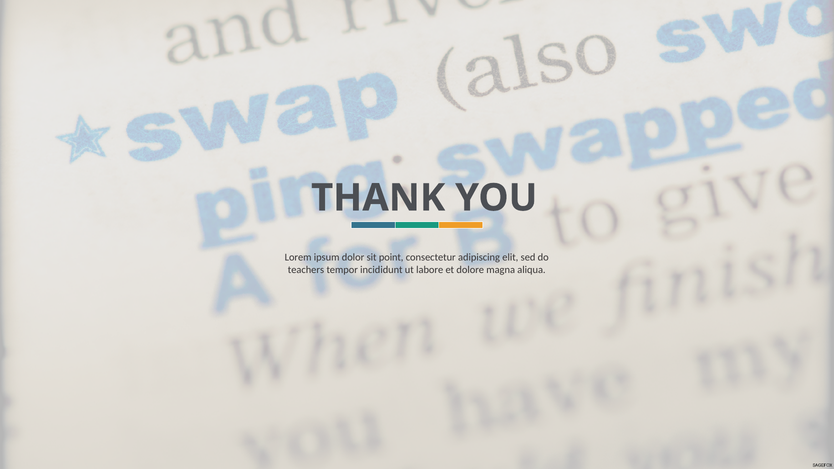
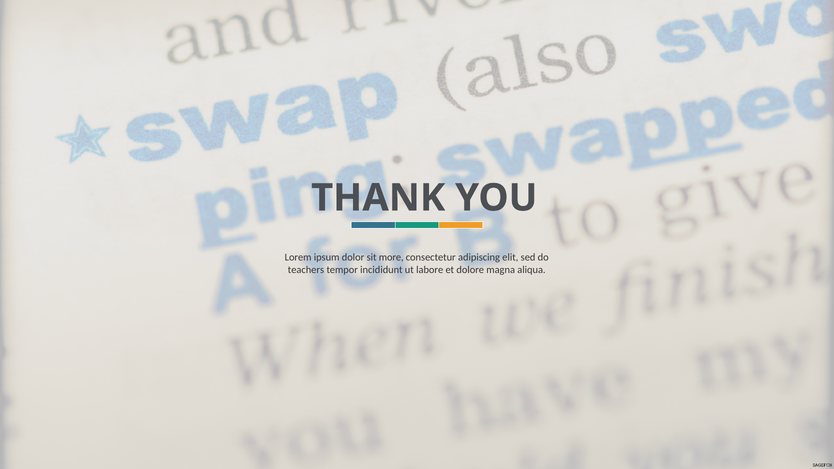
point: point -> more (391, 257)
